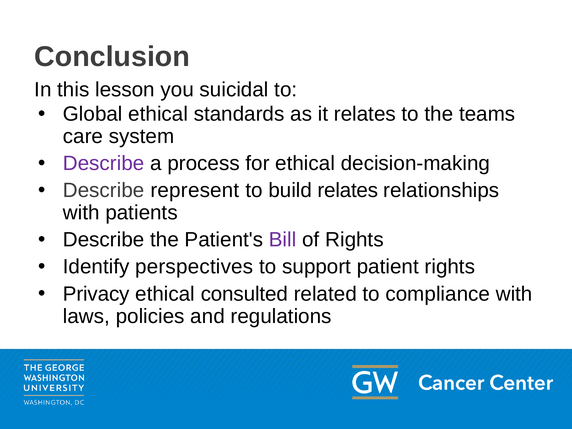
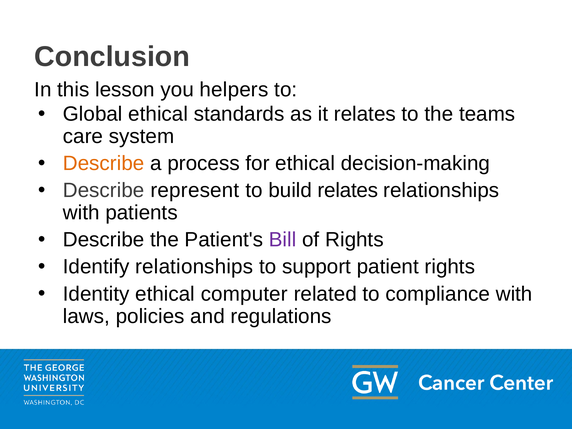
suicidal: suicidal -> helpers (234, 90)
Describe colour: purple -> orange (104, 163)
Identify perspectives: perspectives -> relationships (194, 267)
Privacy: Privacy -> Identity (96, 294)
consulted: consulted -> computer (244, 294)
